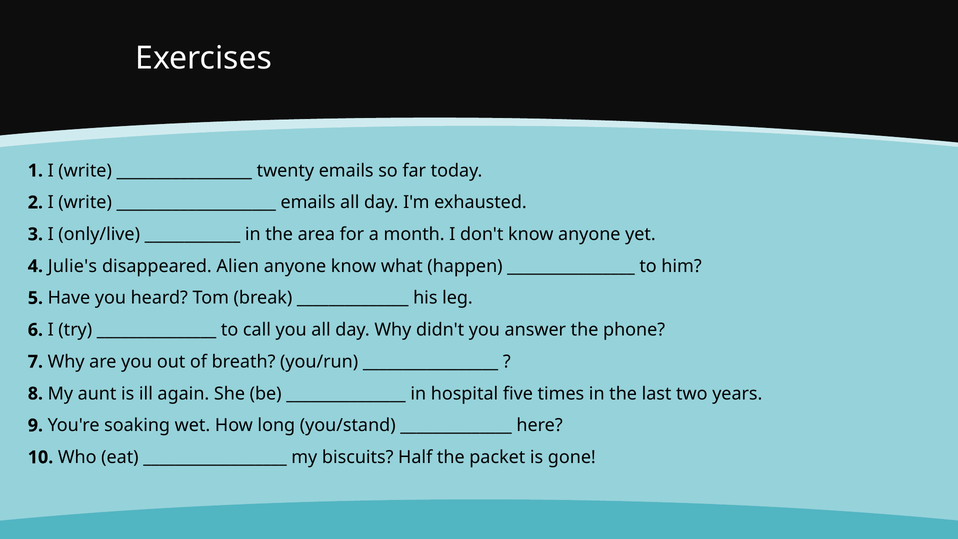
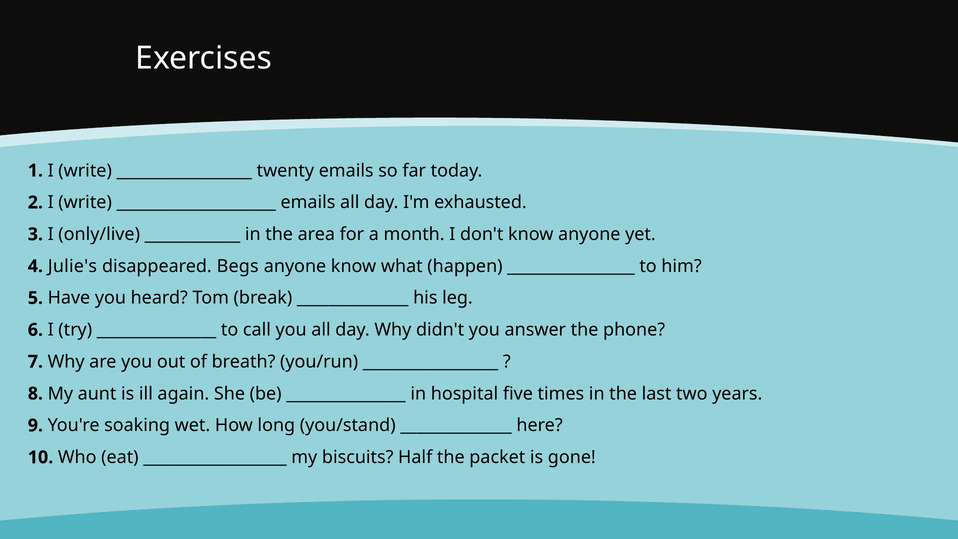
Alien: Alien -> Begs (238, 266)
